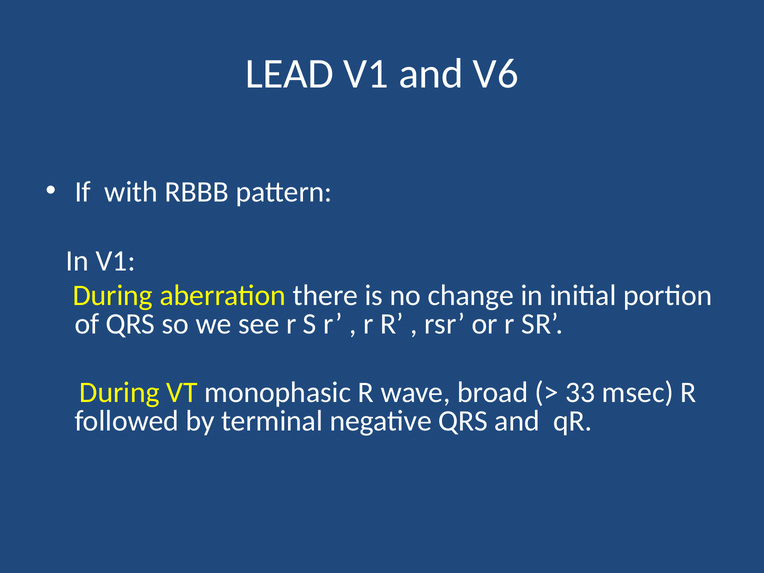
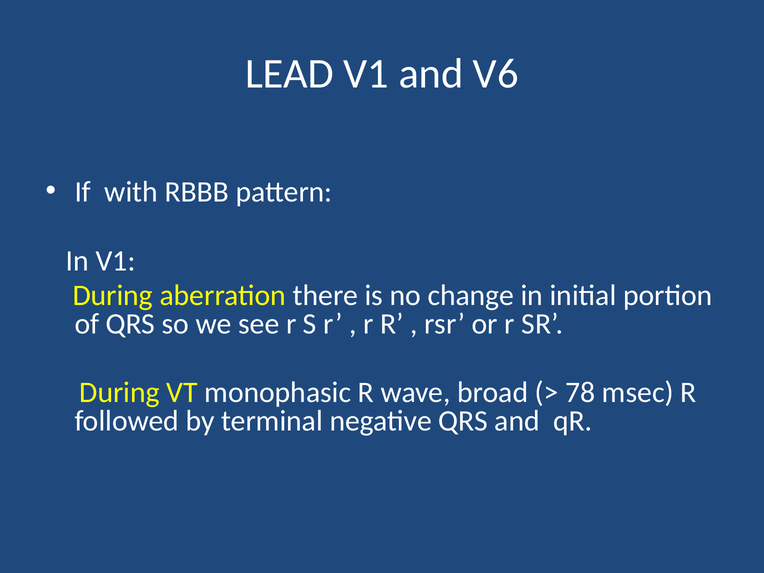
33: 33 -> 78 (580, 393)
